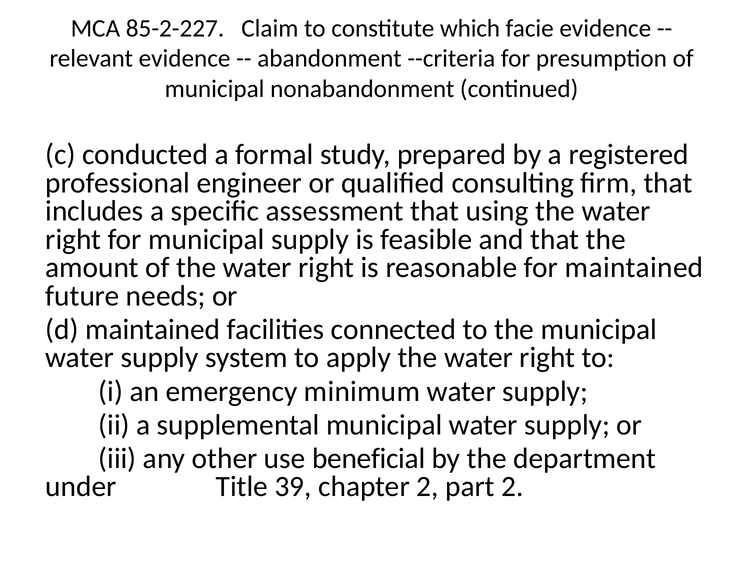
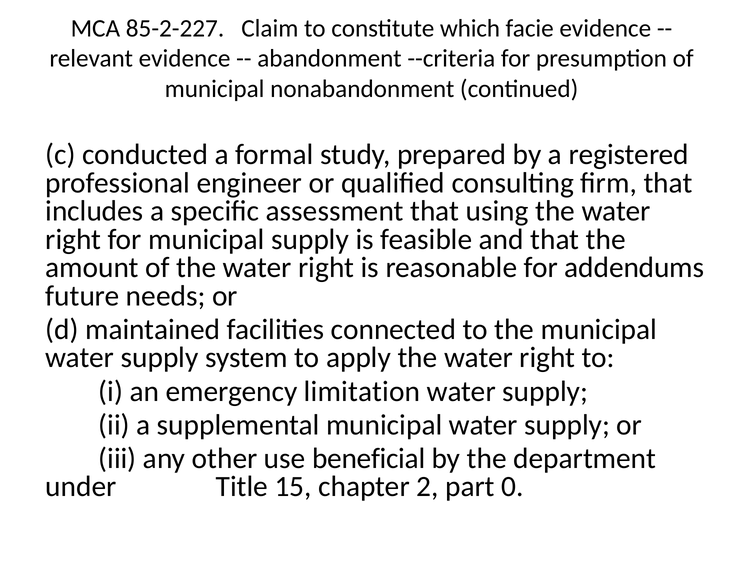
for maintained: maintained -> addendums (634, 268)
minimum: minimum -> limitation (362, 391)
39: 39 -> 15 (293, 487)
part 2: 2 -> 0 (512, 487)
